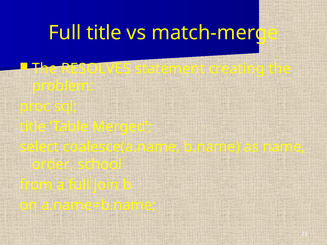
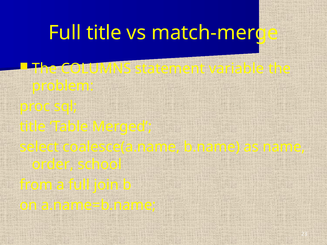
RESOLVES: RESOLVES -> COLUMNS (96, 69)
creating: creating -> variable (236, 69)
